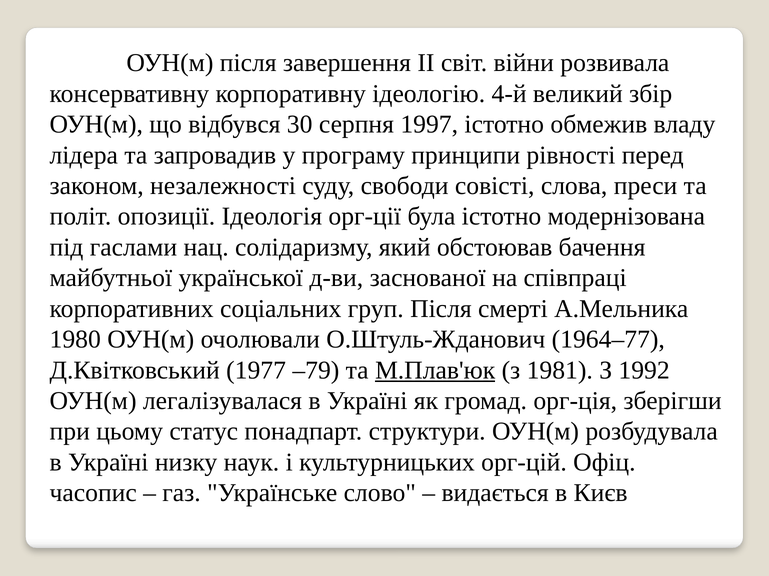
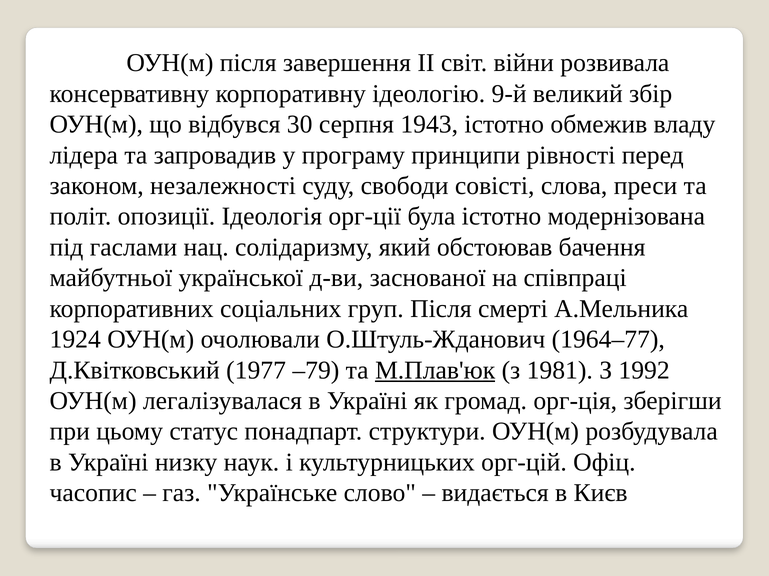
4-й: 4-й -> 9-й (509, 94)
1997: 1997 -> 1943 (429, 125)
1980: 1980 -> 1924 (75, 340)
